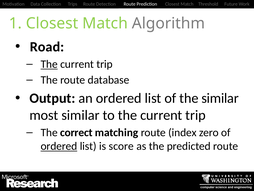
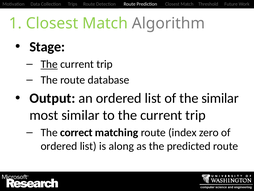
Road: Road -> Stage (47, 47)
ordered underline: present -> none (59, 146)
score: score -> along (121, 146)
